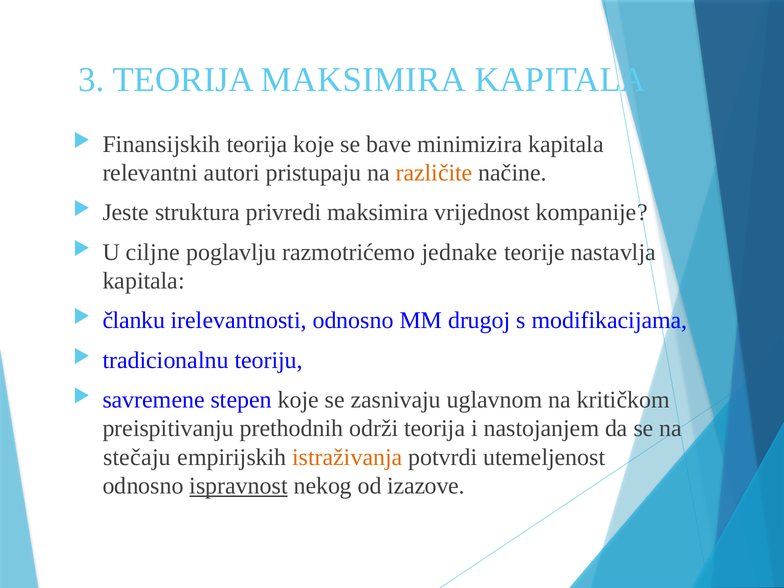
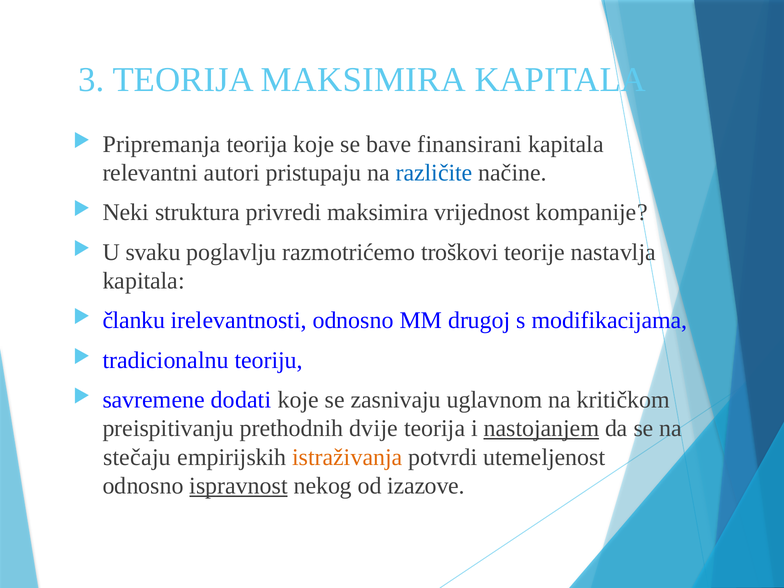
Finansijskih: Finansijskih -> Pripremanja (162, 144)
minimizira: minimizira -> finansirani (470, 144)
različite colour: orange -> blue (434, 173)
Jeste: Jeste -> Neki (126, 212)
ciljne: ciljne -> svaku (153, 252)
jednake: jednake -> troškovi (460, 252)
stepen: stepen -> dodati (241, 400)
održi: održi -> dvije (374, 428)
nastojanjem underline: none -> present (541, 428)
